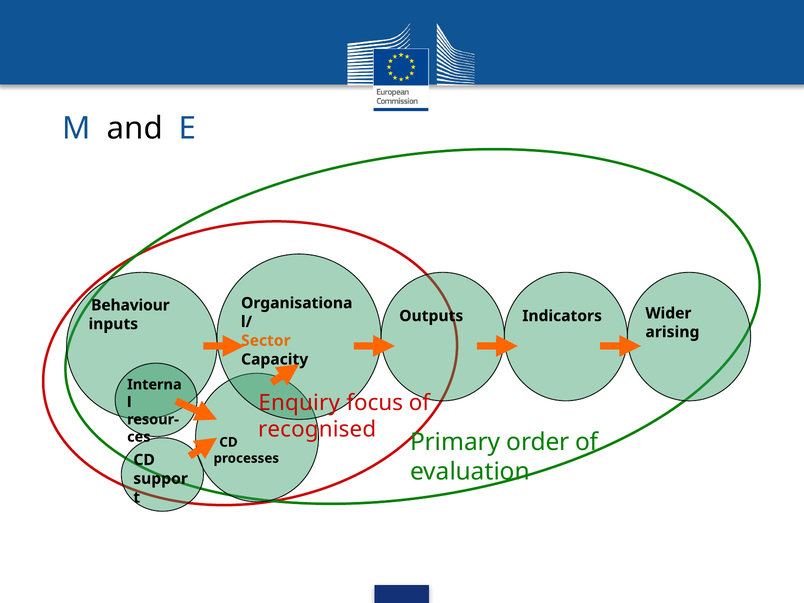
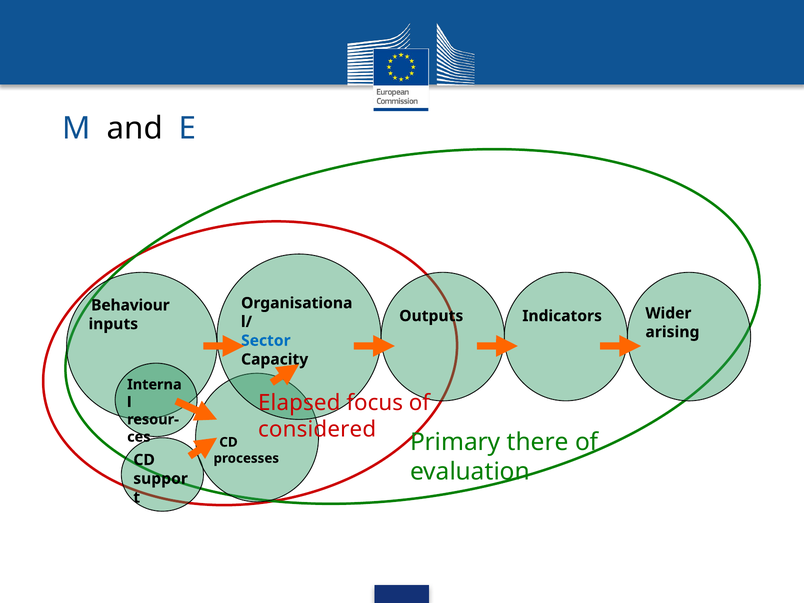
Sector colour: orange -> blue (266, 341)
Enquiry: Enquiry -> Elapsed (299, 403)
recognised: recognised -> considered (317, 430)
order: order -> there (538, 442)
